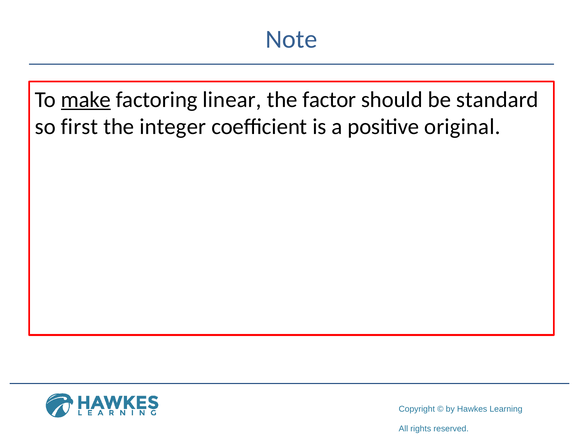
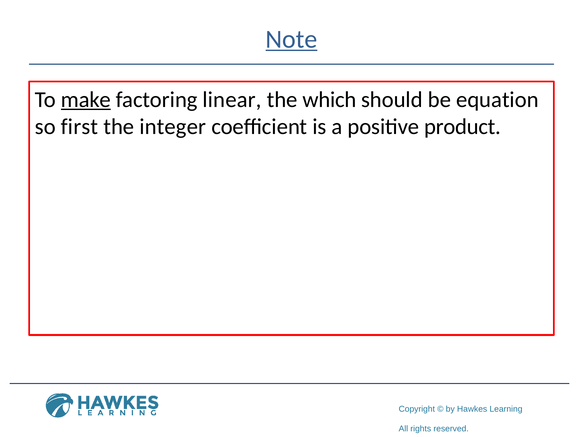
Note underline: none -> present (292, 39)
factor: factor -> which (329, 100)
standard: standard -> equation (497, 100)
original: original -> product (463, 127)
